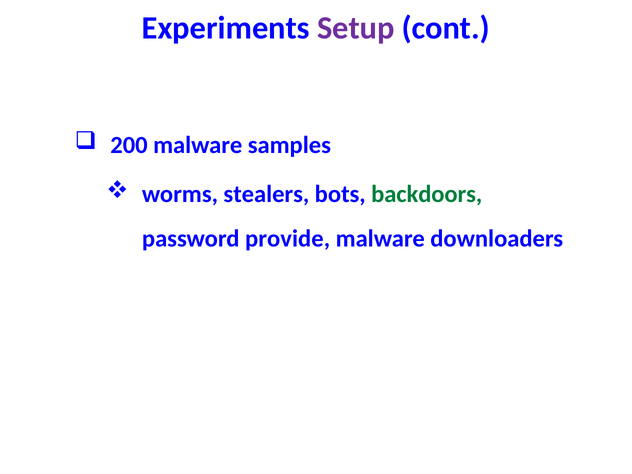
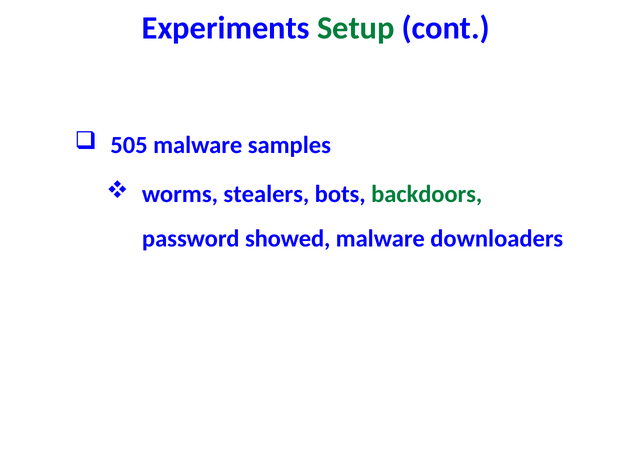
Setup colour: purple -> green (356, 28)
200: 200 -> 505 (129, 145)
provide: provide -> showed (288, 238)
